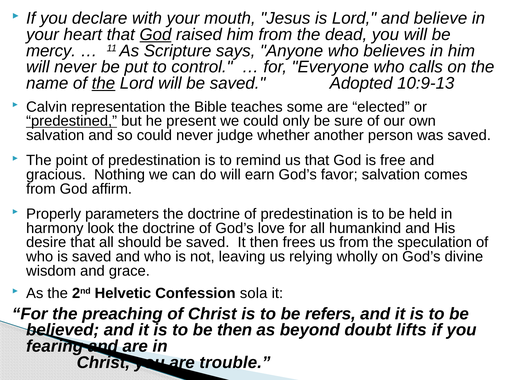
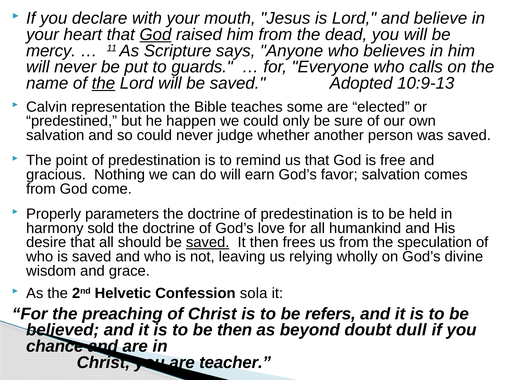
control: control -> guards (202, 67)
predestined underline: present -> none (72, 121)
present: present -> happen (191, 121)
affirm: affirm -> come (112, 189)
look: look -> sold (101, 228)
saved underline: none -> present (208, 242)
lifts: lifts -> dull (411, 330)
fearing: fearing -> chance (55, 346)
trouble: trouble -> teacher (235, 362)
